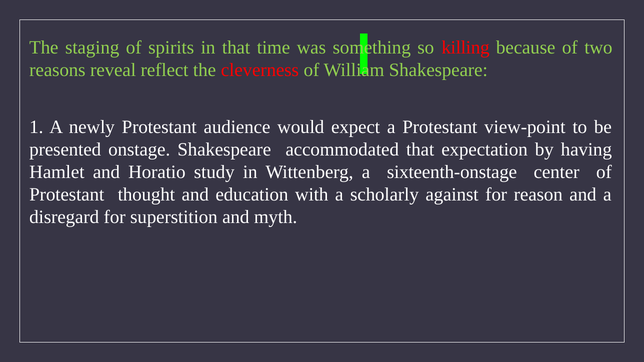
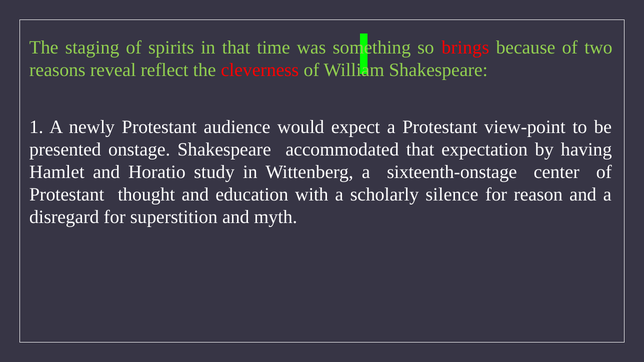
killing: killing -> brings (465, 48)
against: against -> silence (452, 195)
